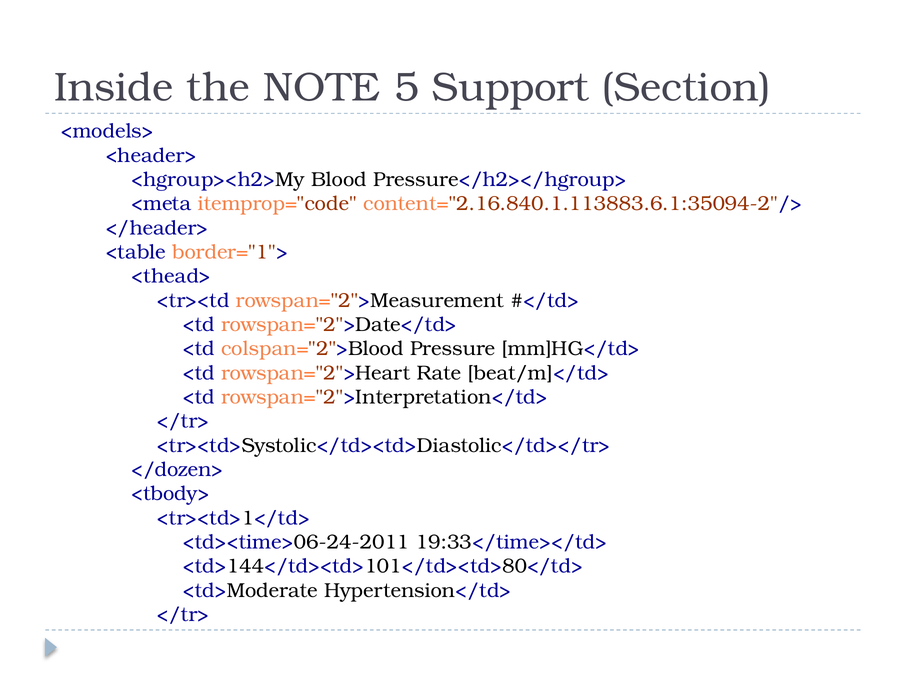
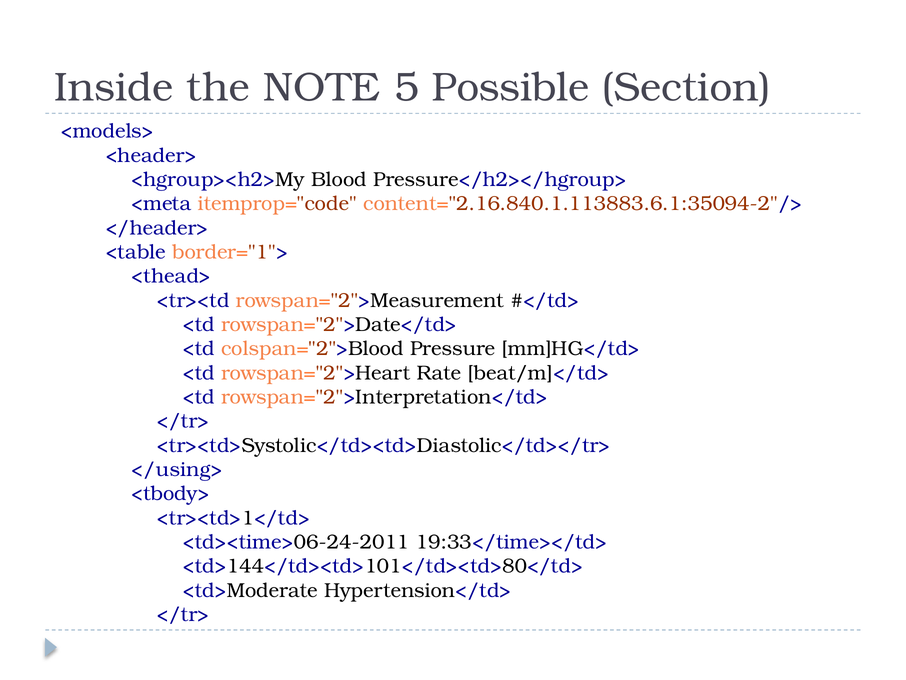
Support: Support -> Possible (511, 87)
</dozen>: </dozen> -> </using> (177, 469)
